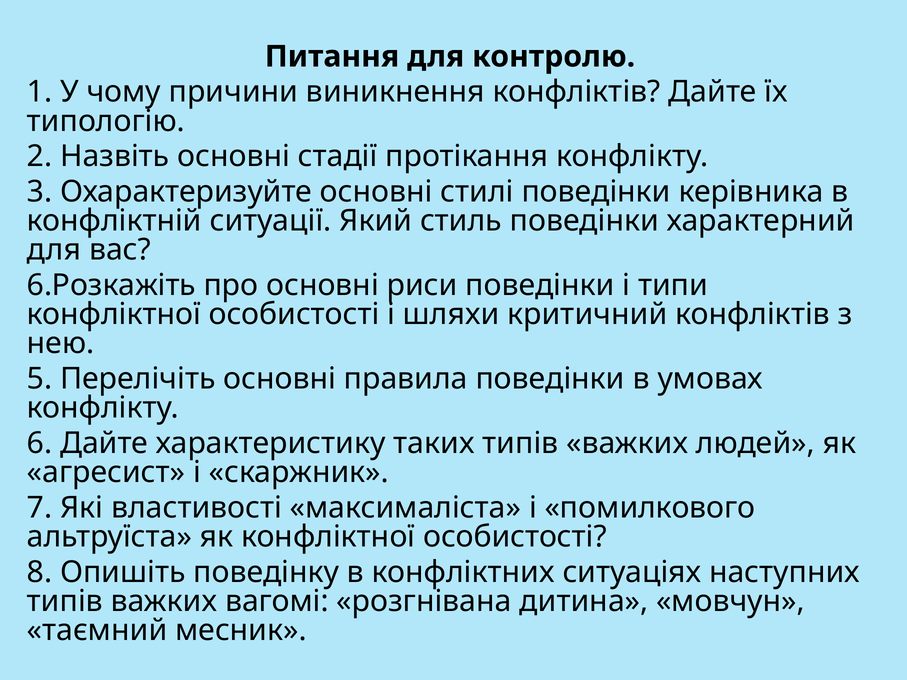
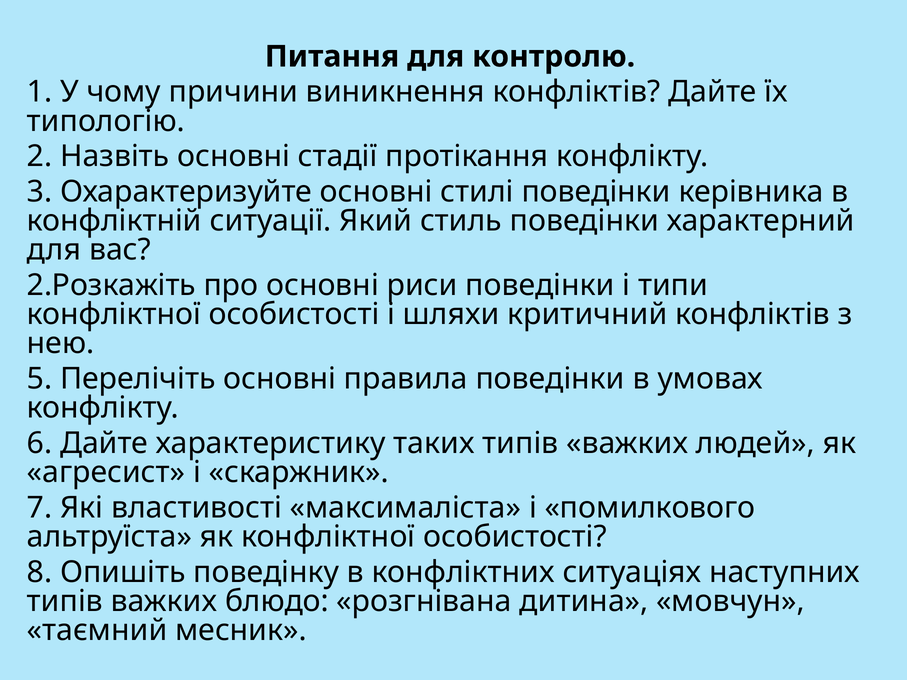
6.Розкажіть: 6.Розкажіть -> 2.Розкажіть (111, 286)
вагомі: вагомі -> блюдо (277, 602)
